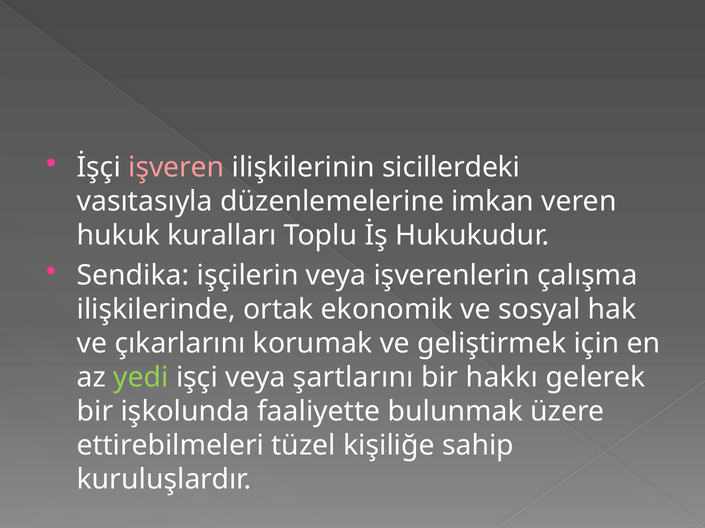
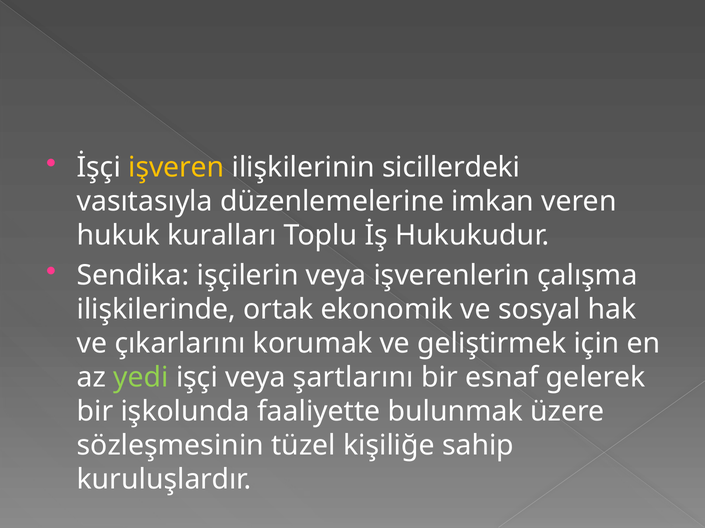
işveren colour: pink -> yellow (176, 168)
hakkı: hakkı -> esnaf (502, 378)
ettirebilmeleri: ettirebilmeleri -> sözleşmesinin (170, 446)
